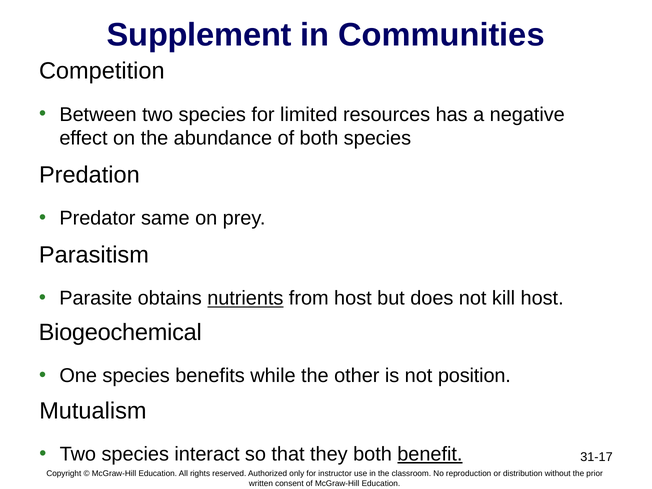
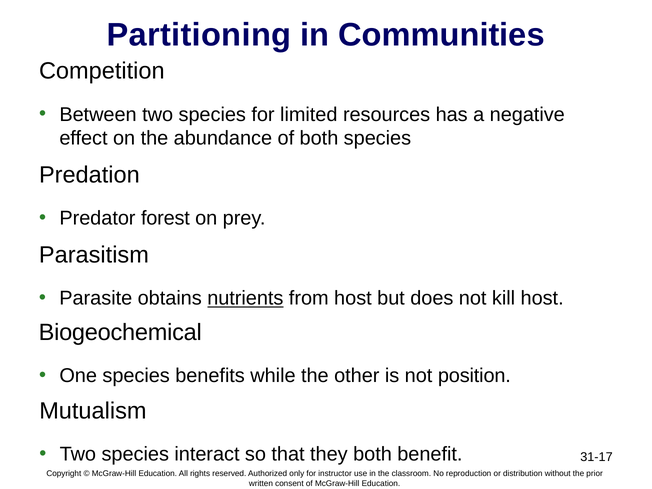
Supplement: Supplement -> Partitioning (199, 35)
same: same -> forest (165, 218)
benefit underline: present -> none (430, 454)
